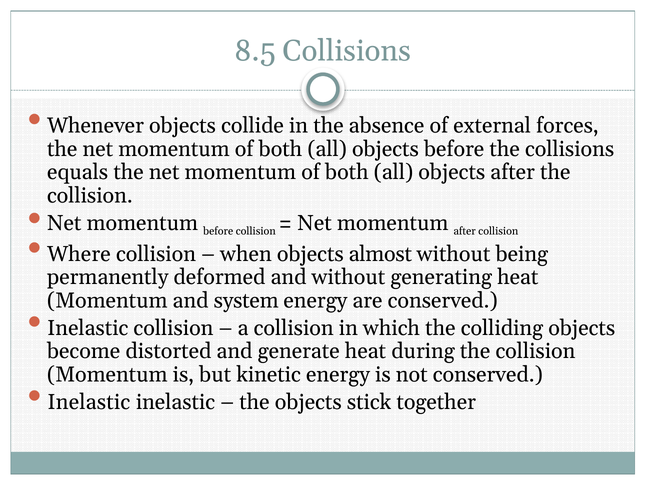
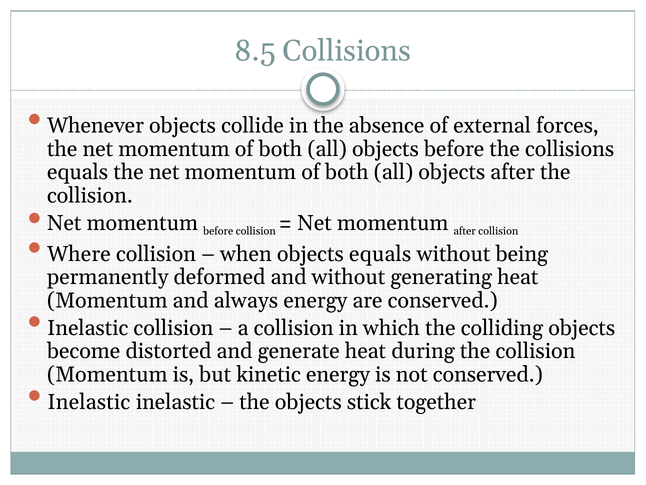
objects almost: almost -> equals (380, 254)
system: system -> always (246, 300)
